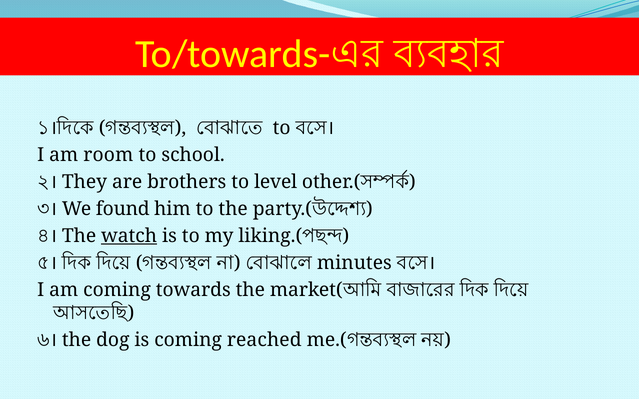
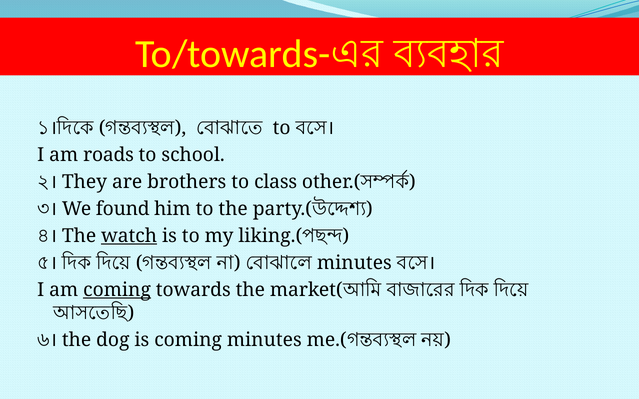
room: room -> roads (108, 155)
level: level -> class (276, 182)
coming underline: none -> present (117, 290)
coming reached: reached -> minutes (264, 340)
